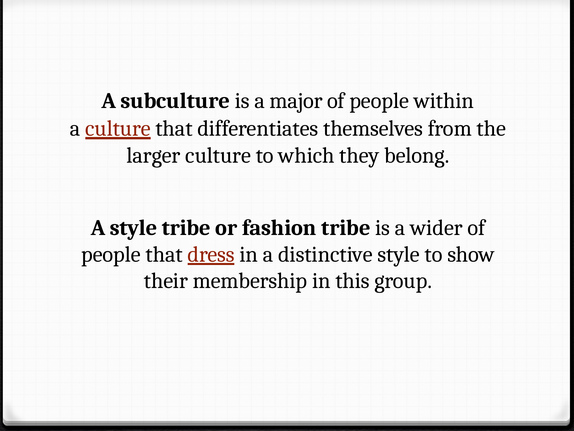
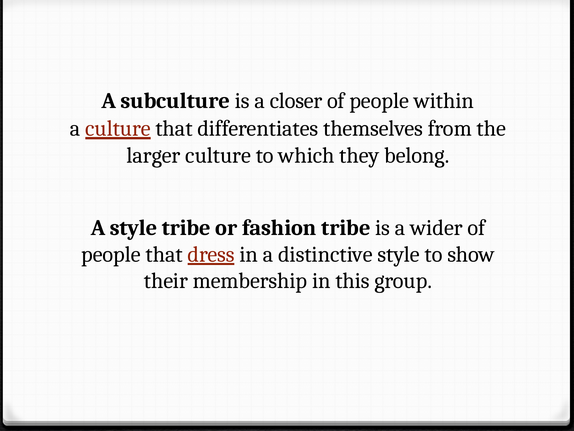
major: major -> closer (296, 101)
